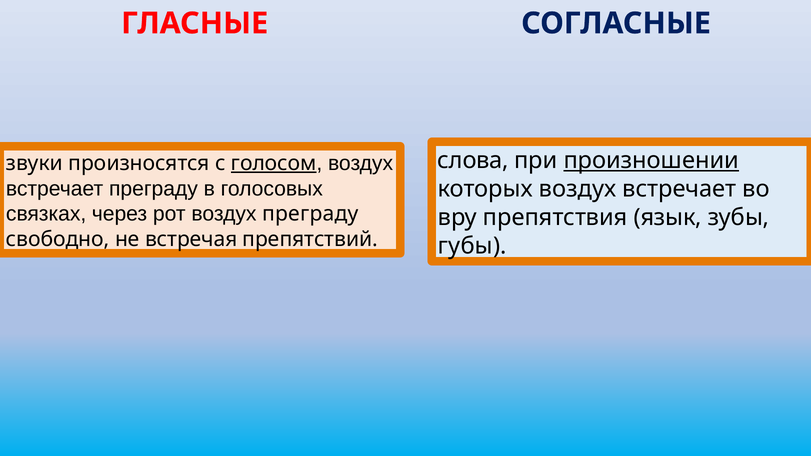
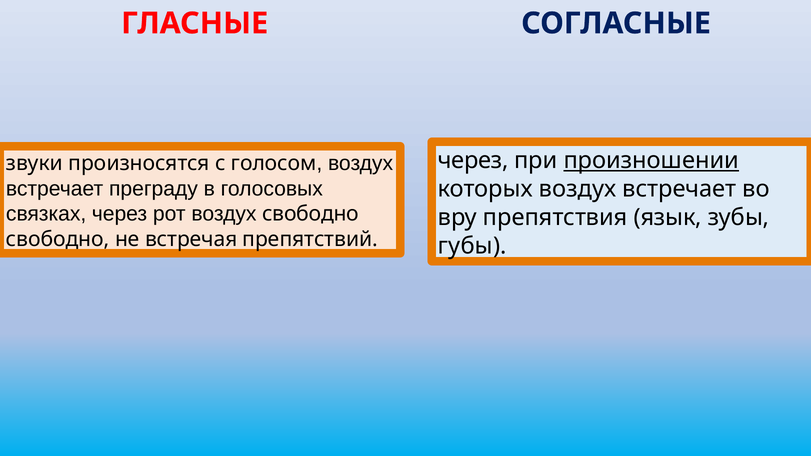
слова: слова -> через (473, 161)
голосом underline: present -> none (274, 163)
воздух преграду: преграду -> свободно (311, 214)
